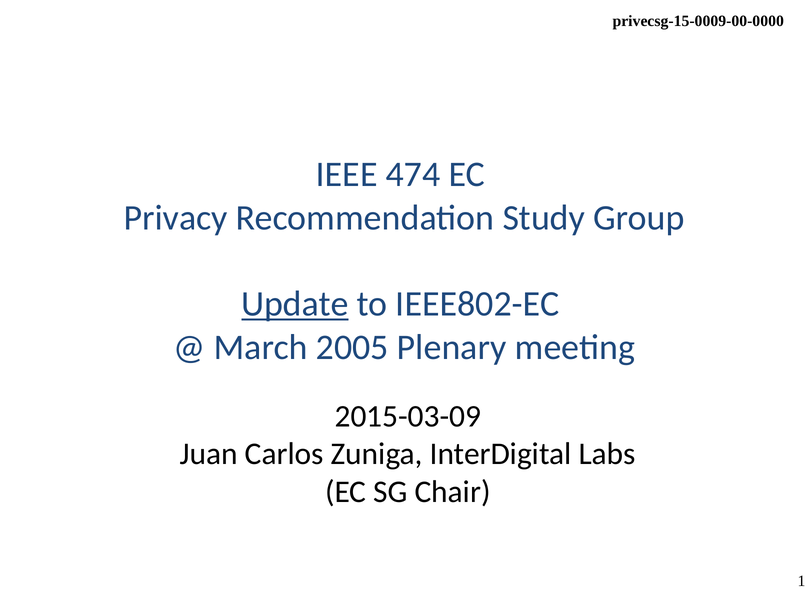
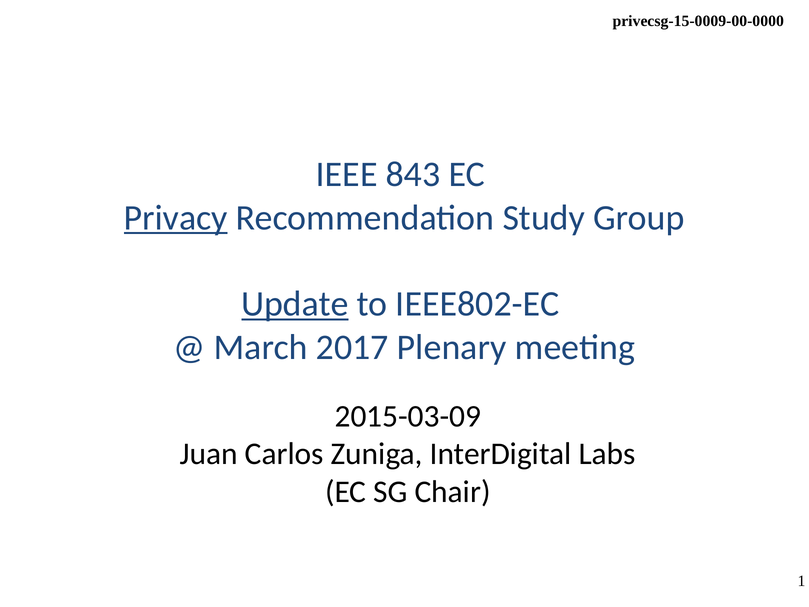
474: 474 -> 843 (413, 174)
Privacy underline: none -> present (176, 218)
2005: 2005 -> 2017 (352, 347)
